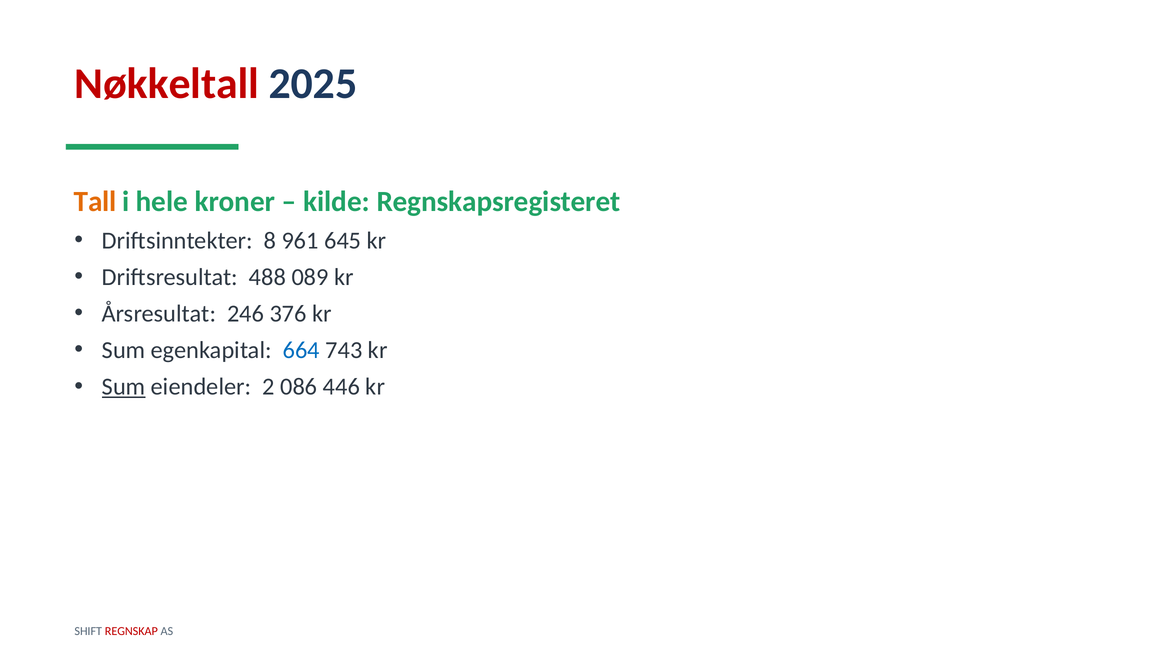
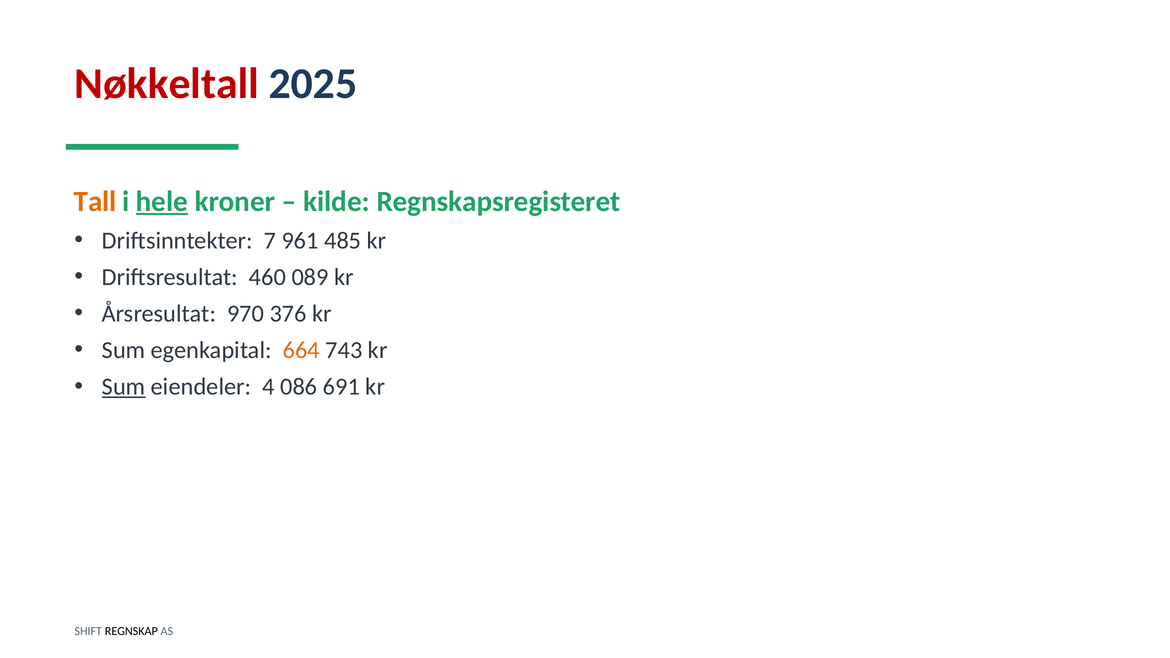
hele underline: none -> present (162, 201)
8: 8 -> 7 (270, 241)
645: 645 -> 485 (343, 241)
488: 488 -> 460 (267, 277)
246: 246 -> 970 (246, 314)
664 colour: blue -> orange (301, 350)
2: 2 -> 4 (268, 387)
446: 446 -> 691 (341, 387)
REGNSKAP colour: red -> black (131, 631)
